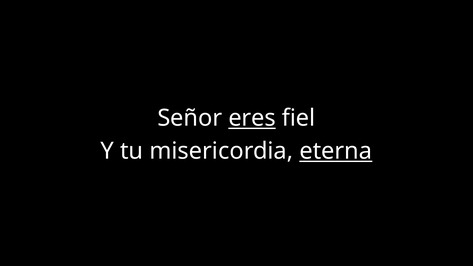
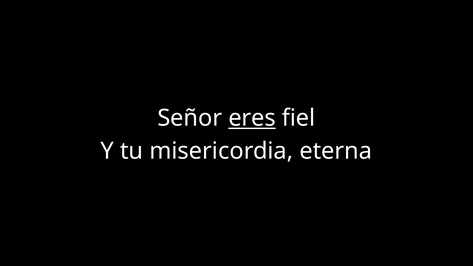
eterna underline: present -> none (336, 151)
